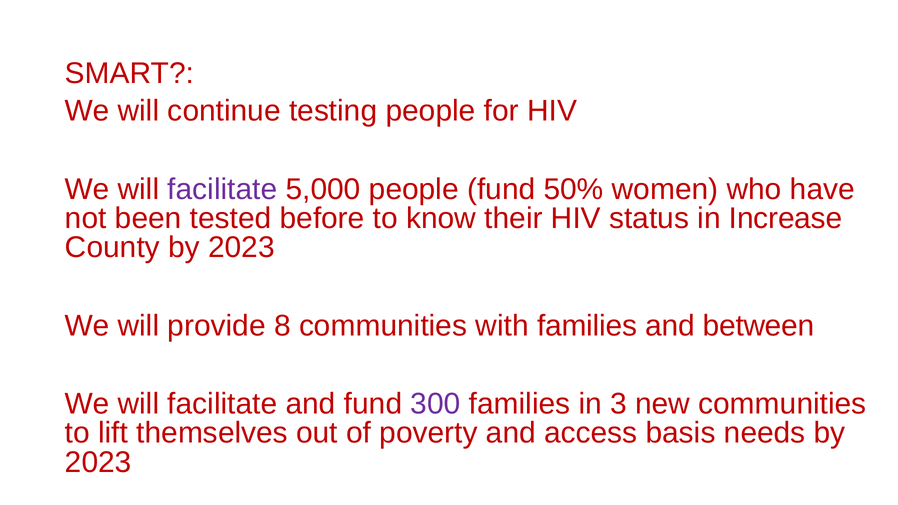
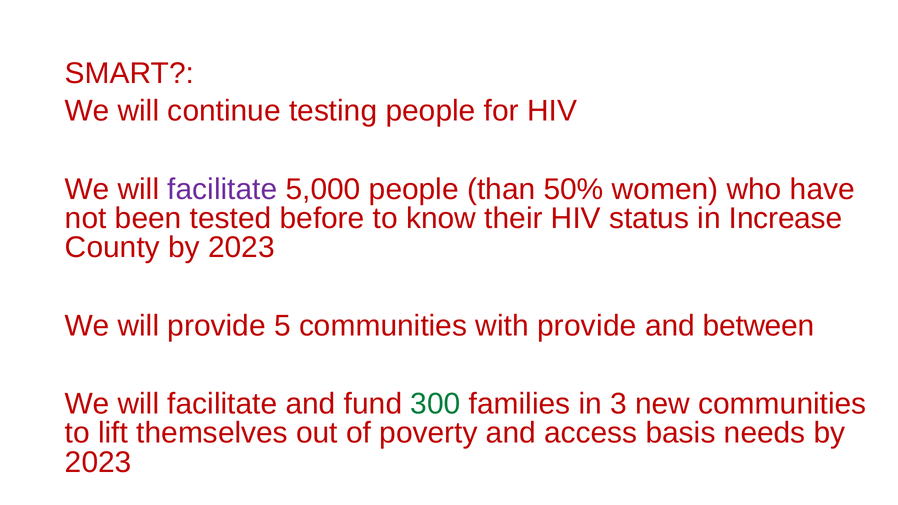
people fund: fund -> than (501, 189)
8: 8 -> 5 (282, 326)
with families: families -> provide (587, 326)
300 colour: purple -> green (435, 404)
